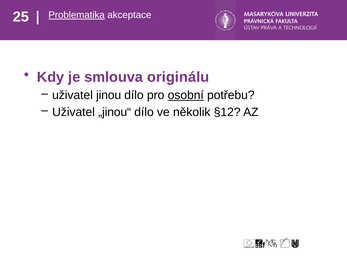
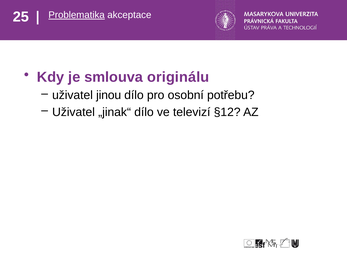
osobní underline: present -> none (186, 95)
„jinou“: „jinou“ -> „jinak“ (115, 112)
několik: několik -> televizí (192, 112)
